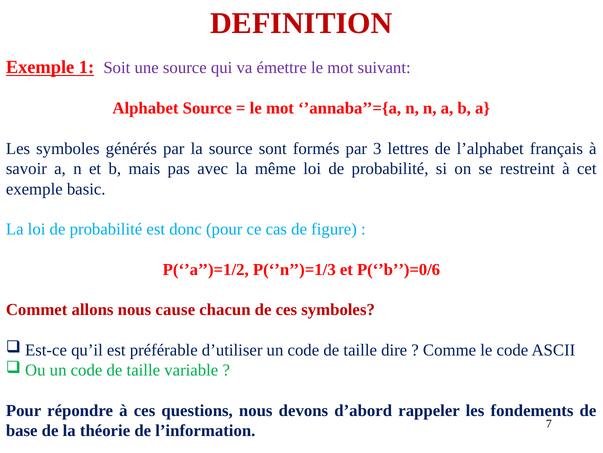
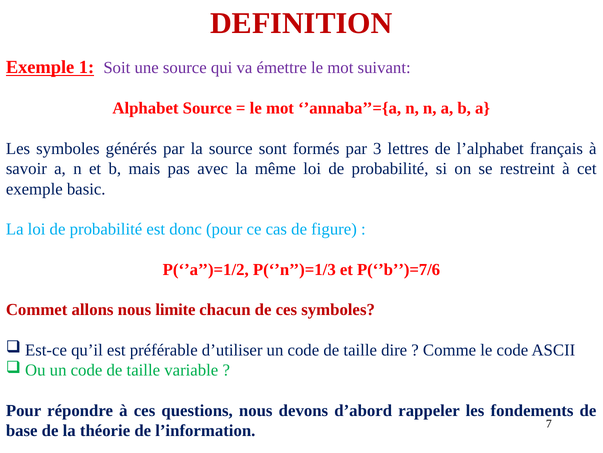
P(‘’b’’)=0/6: P(‘’b’’)=0/6 -> P(‘’b’’)=7/6 (399, 269)
cause: cause -> limite (175, 309)
